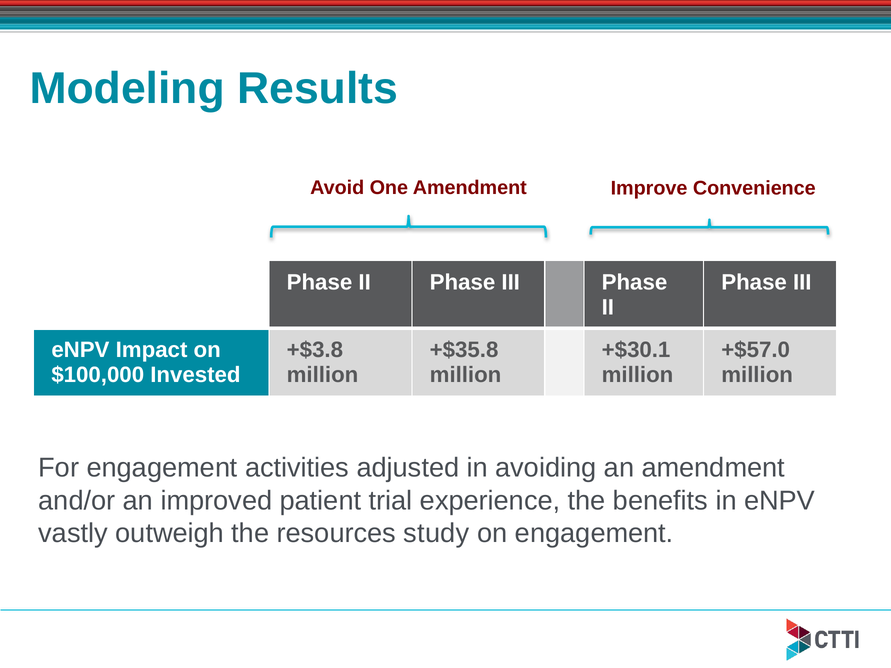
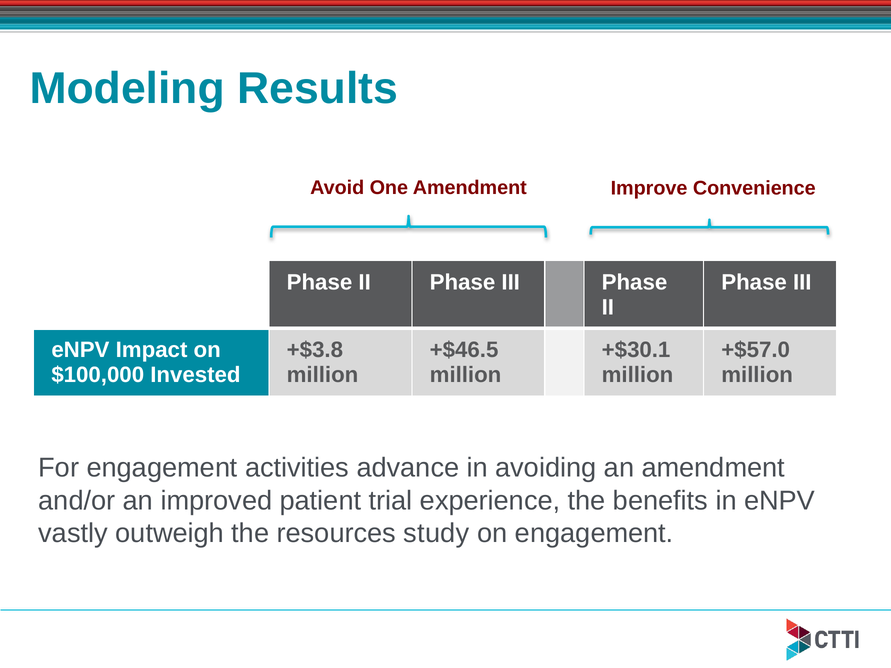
+$35.8: +$35.8 -> +$46.5 (464, 350)
adjusted: adjusted -> advance (408, 468)
